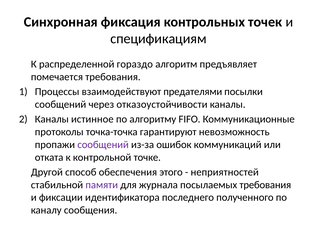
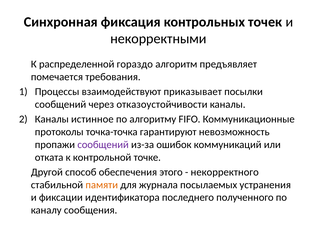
спецификациям: спецификациям -> некорректными (158, 39)
предателями: предателями -> приказывает (193, 92)
неприятностей: неприятностей -> некорректного (225, 172)
памяти colour: purple -> orange (102, 185)
посылаемых требования: требования -> устранения (265, 185)
